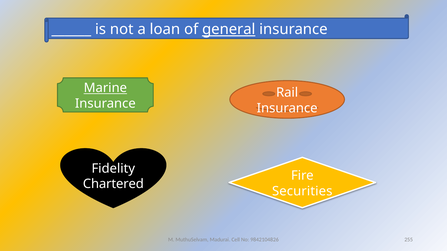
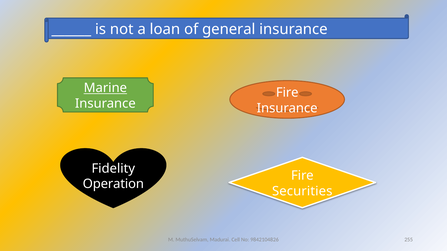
general underline: present -> none (229, 29)
Rail: Rail -> Fire (287, 93)
Chartered: Chartered -> Operation (113, 184)
